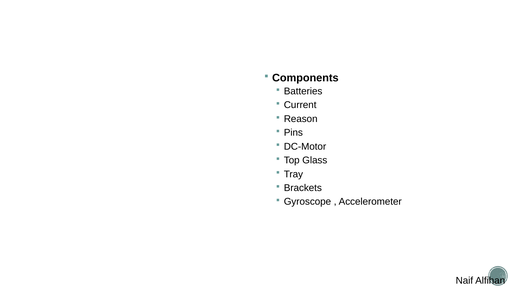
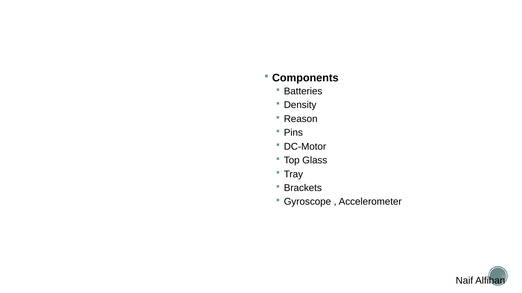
Current: Current -> Density (300, 105)
